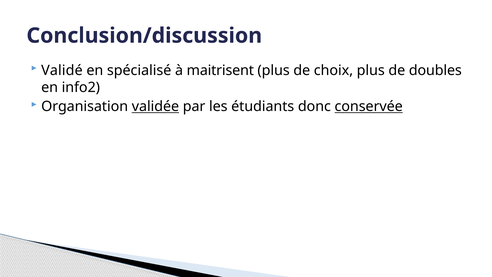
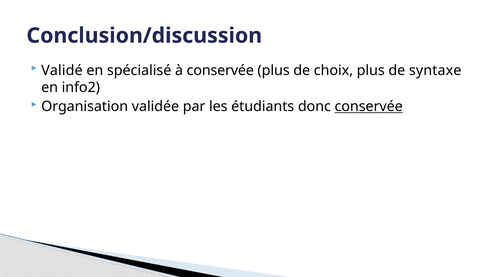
à maitrisent: maitrisent -> conservée (220, 70)
doubles: doubles -> syntaxe (435, 70)
validée underline: present -> none (155, 106)
